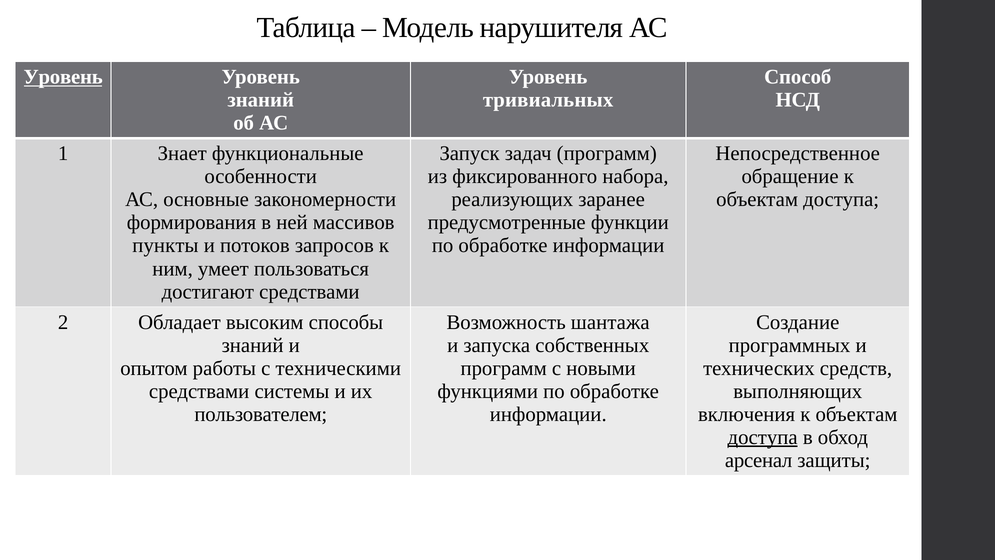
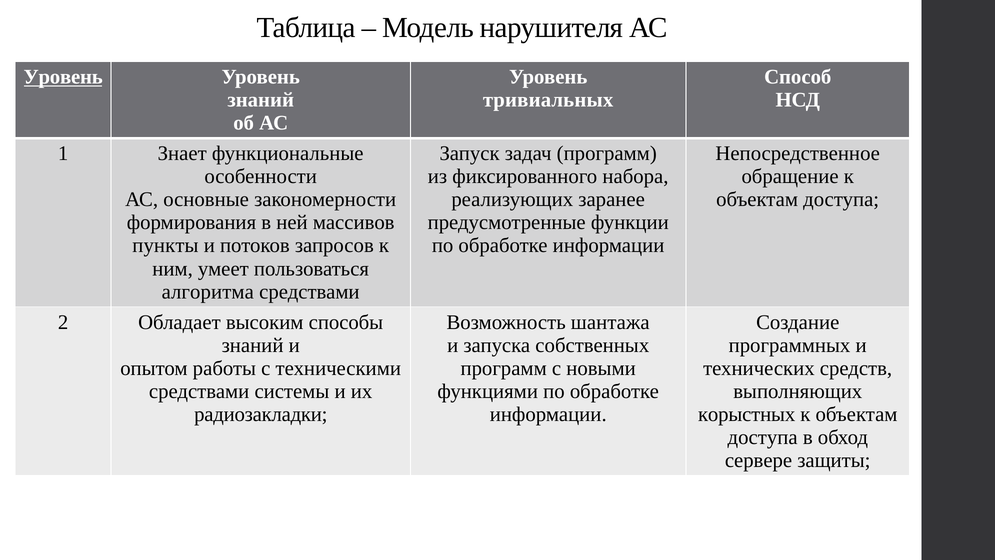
достигают: достигают -> алгоритма (208, 292)
пользователем: пользователем -> радиозакладки (261, 414)
включения: включения -> корыстных (747, 414)
доступа underline: present -> none (763, 437)
арсенал: арсенал -> сервере (759, 460)
